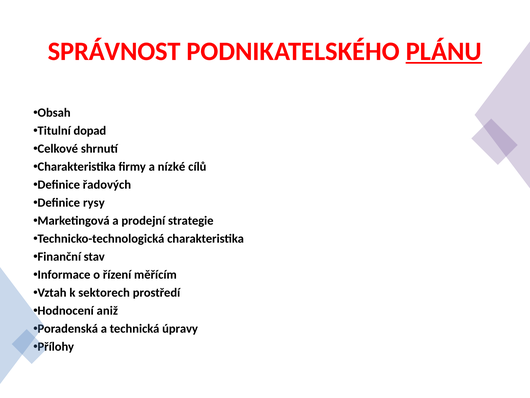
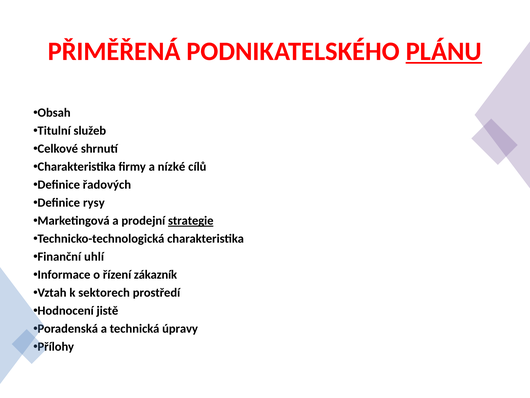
SPRÁVNOST: SPRÁVNOST -> PŘIMĚŘENÁ (114, 51)
dopad: dopad -> služeb (90, 131)
strategie underline: none -> present (191, 220)
stav: stav -> uhlí (94, 256)
měřícím: měřícím -> zákazník (155, 274)
aniž: aniž -> jistě (107, 310)
